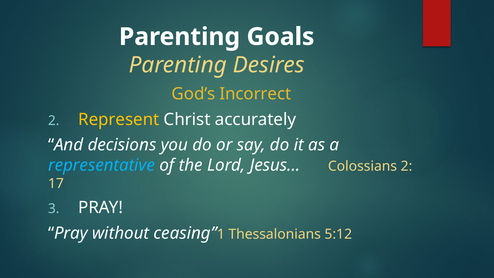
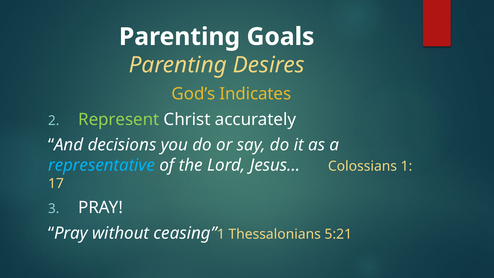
Incorrect: Incorrect -> Indicates (255, 94)
Represent colour: yellow -> light green (119, 119)
Colossians 2: 2 -> 1 (406, 166)
5:12: 5:12 -> 5:21 (338, 234)
